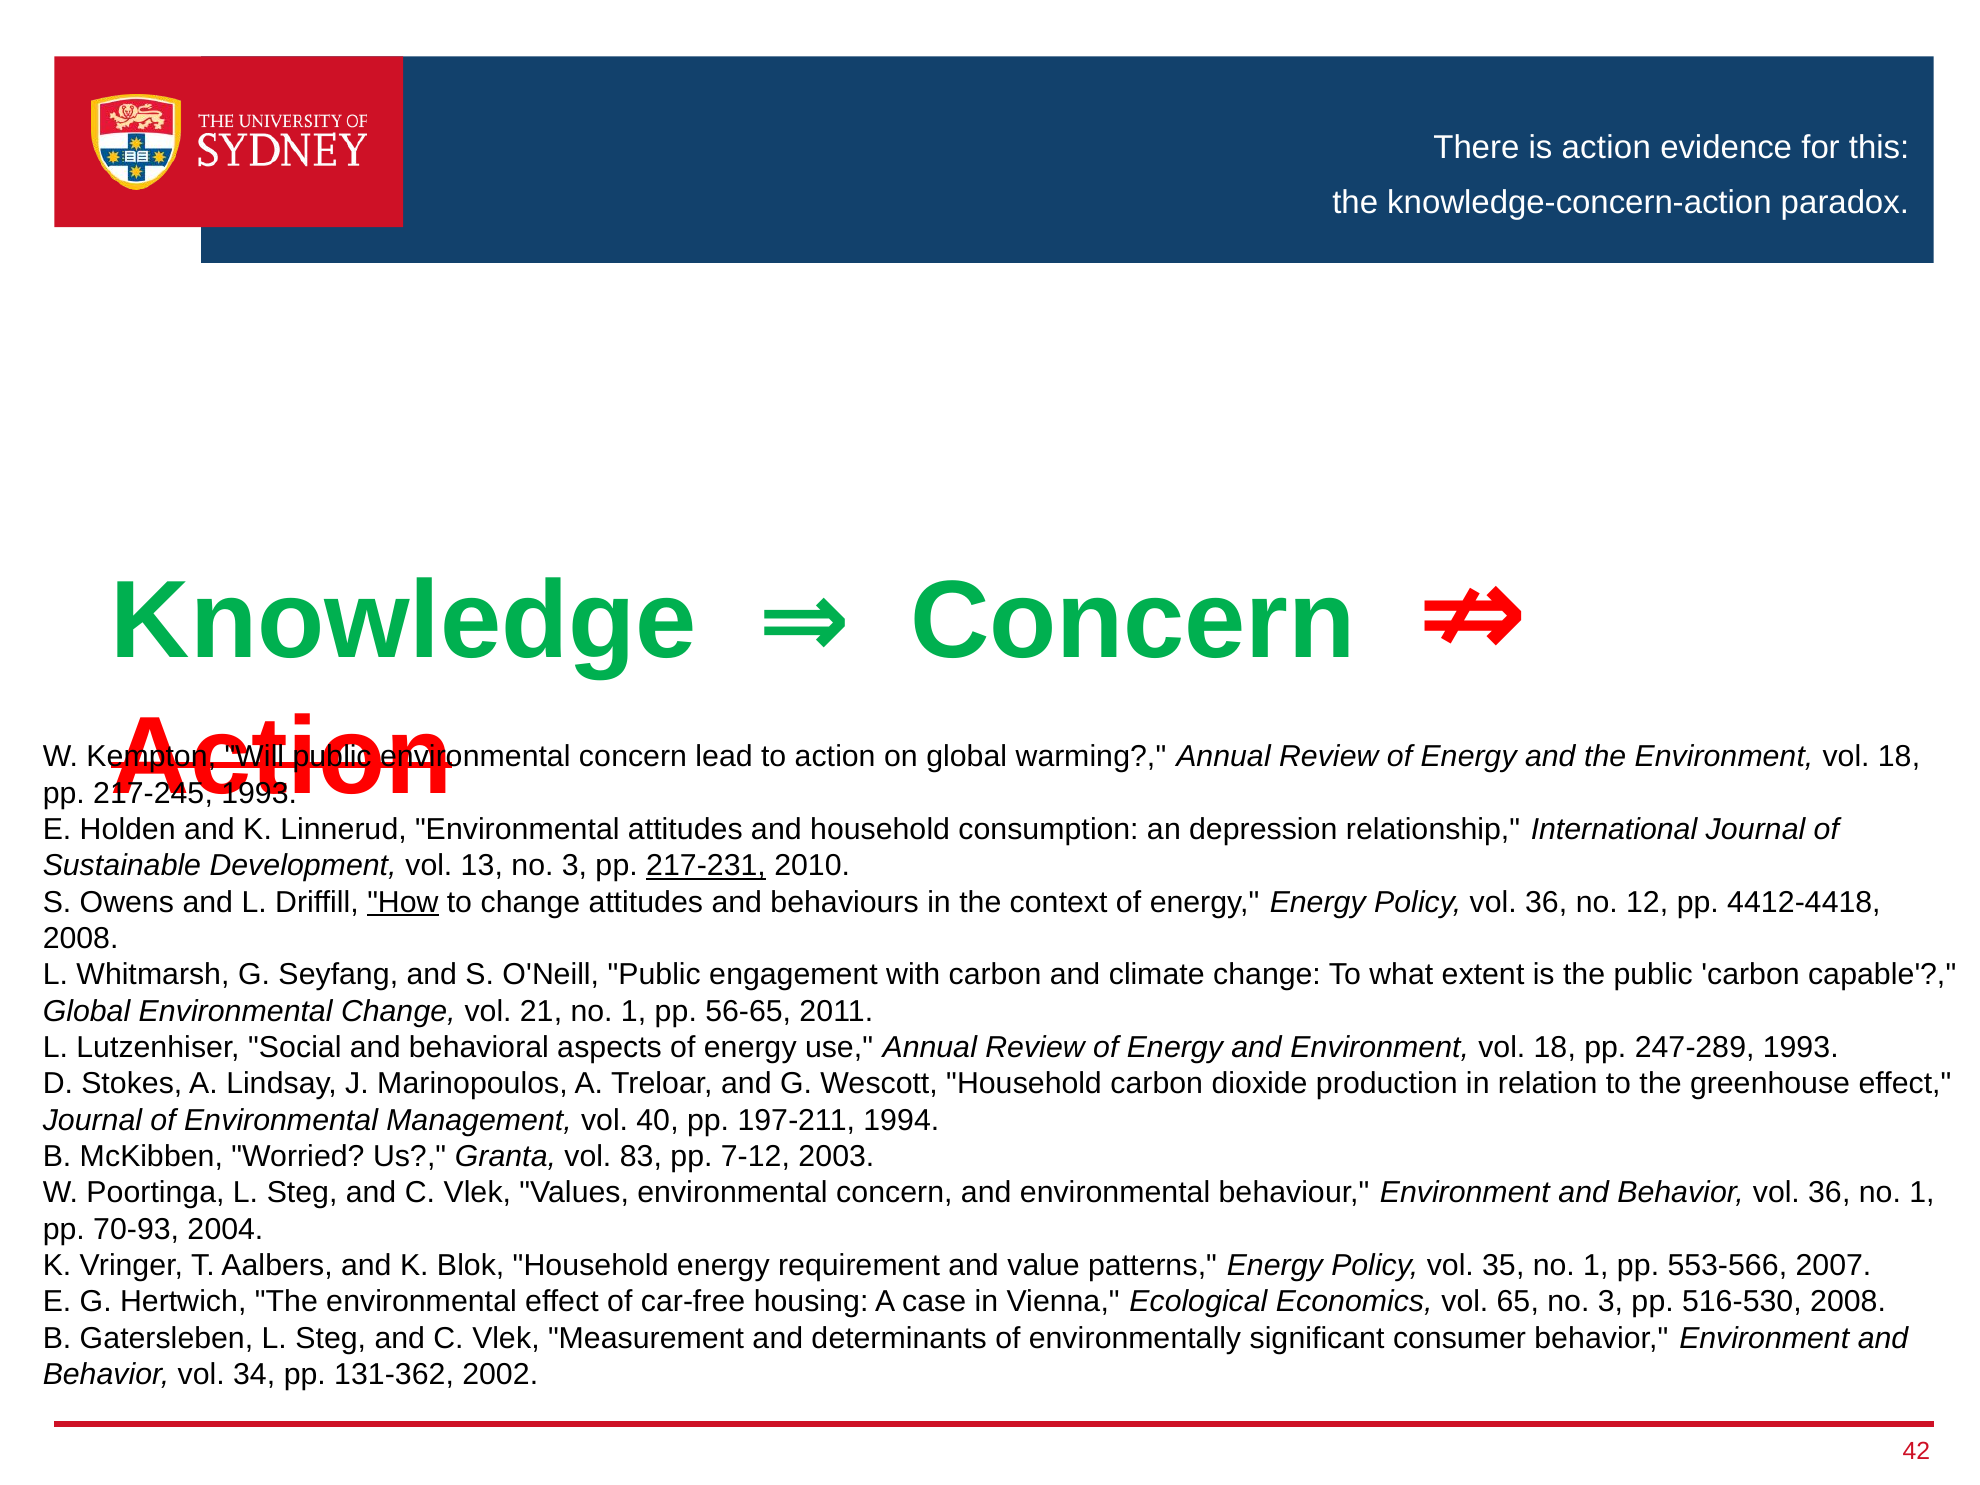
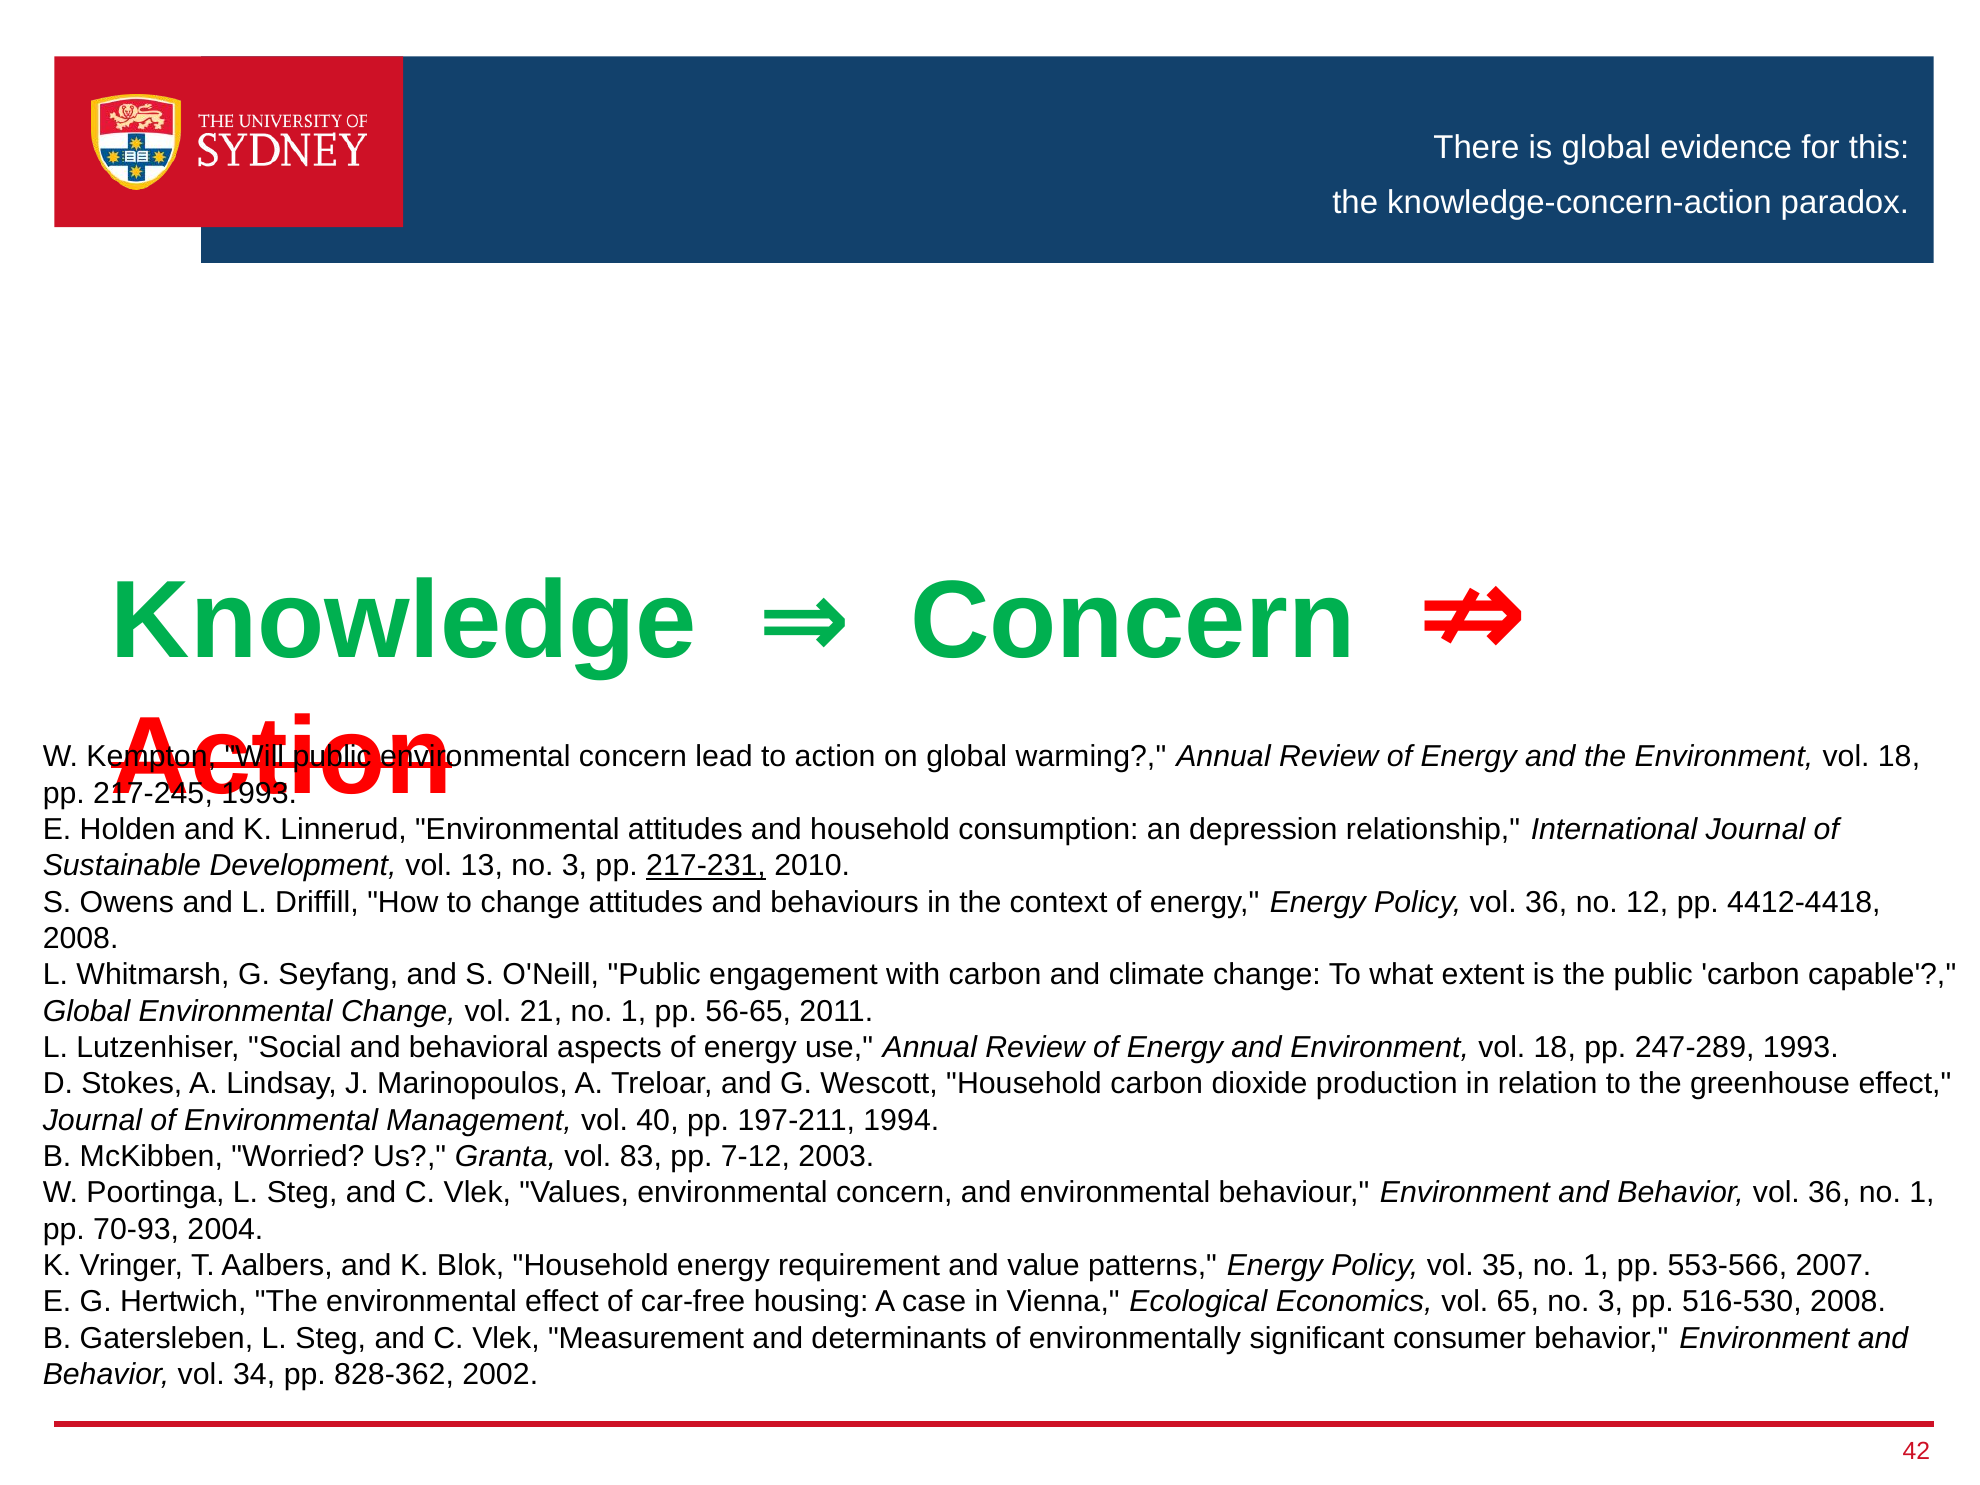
is action: action -> global (1606, 147)
How underline: present -> none (403, 902)
131-362: 131-362 -> 828-362 (394, 1374)
